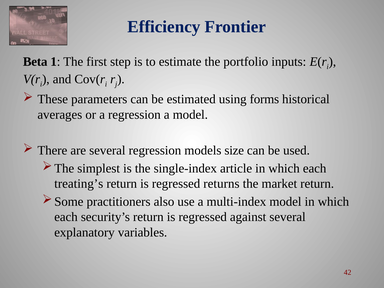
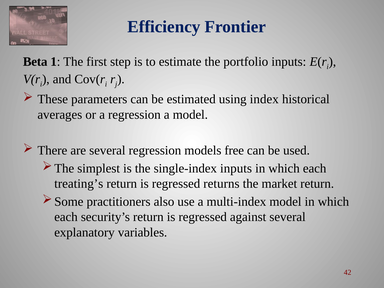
forms: forms -> index (264, 99)
size: size -> free (234, 150)
single-index article: article -> inputs (236, 168)
